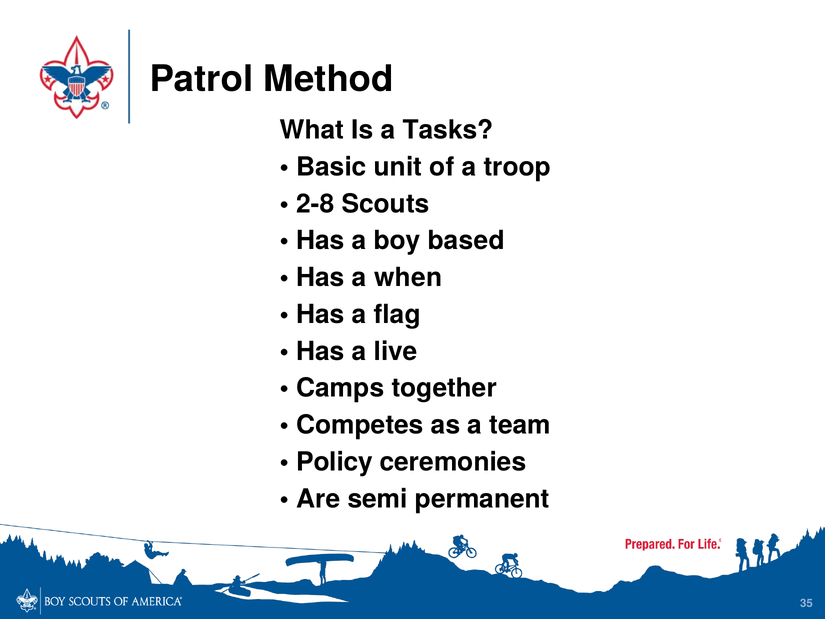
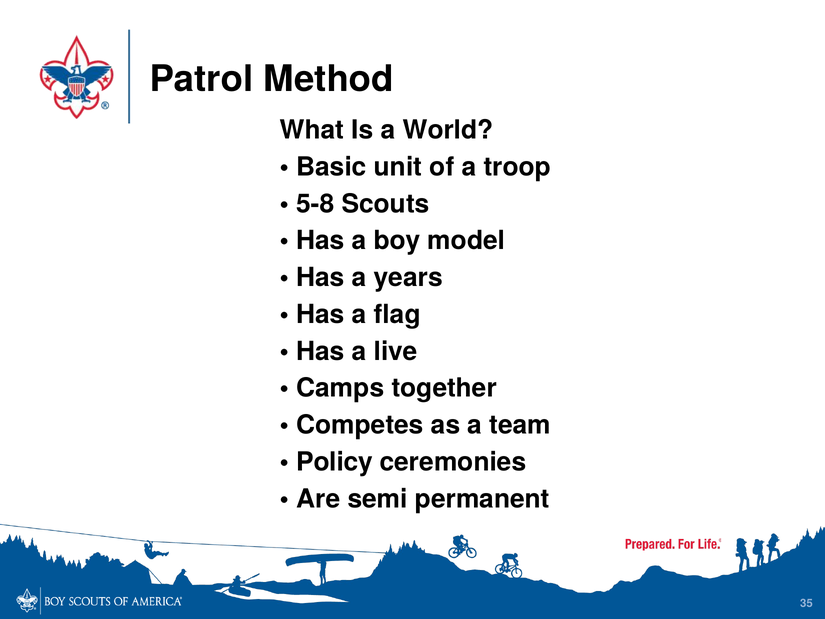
Tasks: Tasks -> World (448, 130)
2-8: 2-8 -> 5-8 (315, 204)
based: based -> model (466, 241)
when: when -> years (408, 277)
